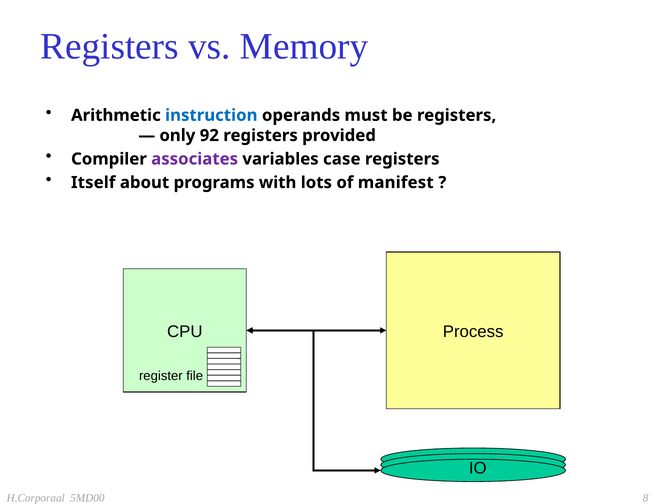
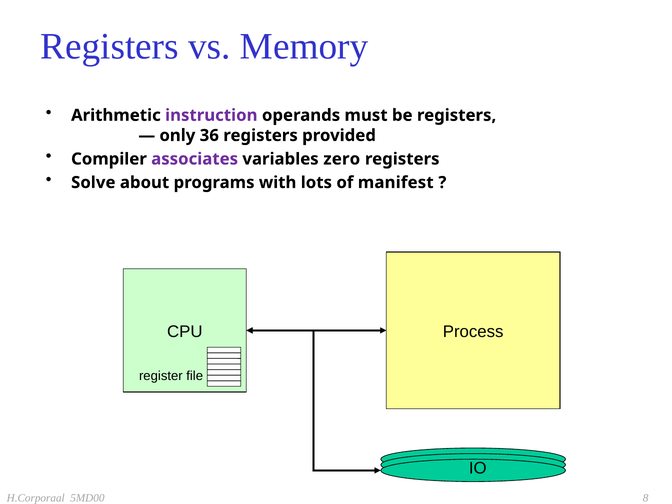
instruction colour: blue -> purple (211, 115)
92: 92 -> 36 (209, 135)
case: case -> zero (342, 159)
Itself: Itself -> Solve (93, 183)
